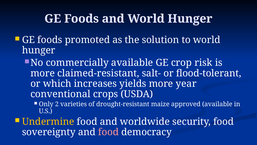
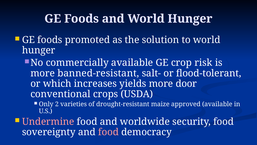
claimed-resistant: claimed-resistant -> banned-resistant (98, 73)
year: year -> door (186, 83)
Undermine colour: yellow -> pink (48, 121)
